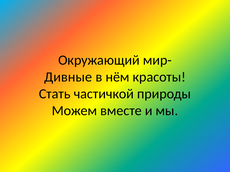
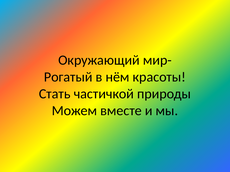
Дивные: Дивные -> Рогатый (68, 77)
